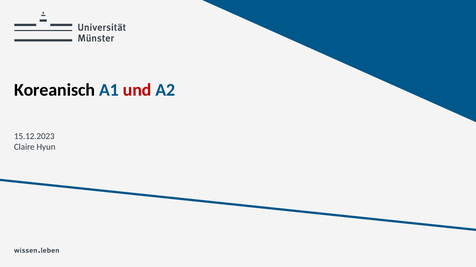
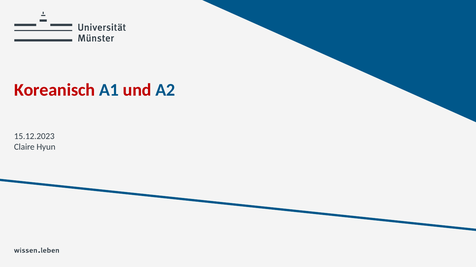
Koreanisch colour: black -> red (55, 90)
